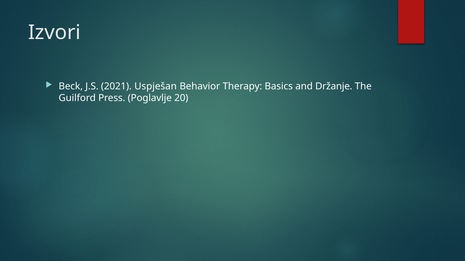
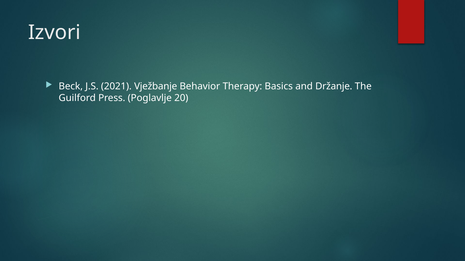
Uspješan: Uspješan -> Vježbanje (156, 87)
